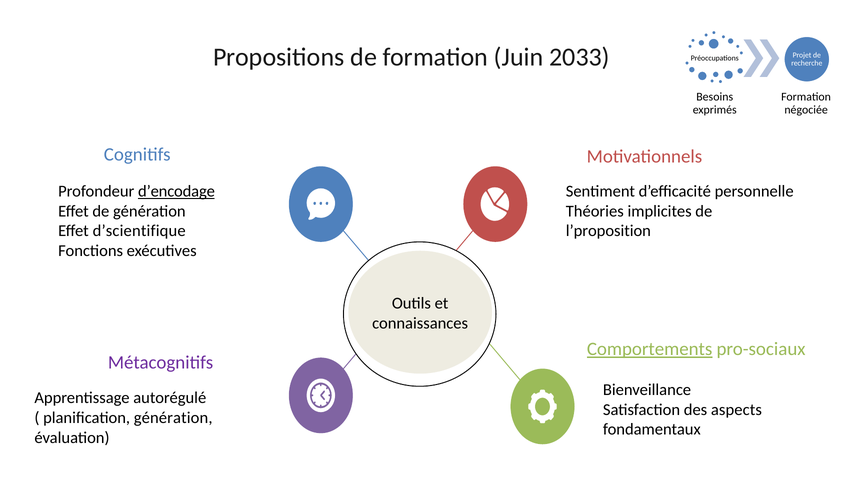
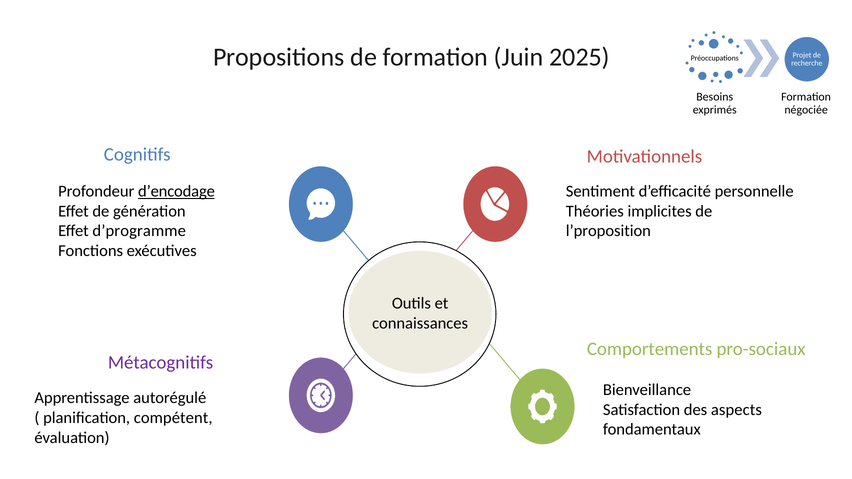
2033: 2033 -> 2025 (580, 57)
d’scientifique: d’scientifique -> d’programme (139, 231)
Comportements underline: present -> none (650, 349)
planification génération: génération -> compétent (173, 418)
